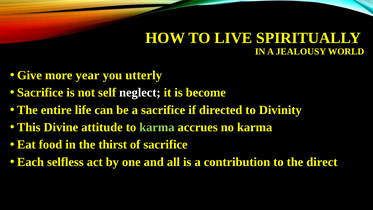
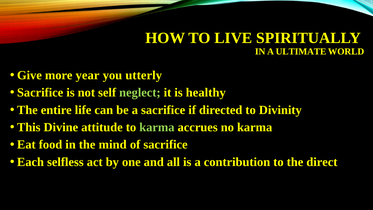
JEALOUSY: JEALOUSY -> ULTIMATE (301, 51)
neglect colour: white -> light green (140, 93)
become: become -> healthy (206, 93)
thirst: thirst -> mind (113, 144)
